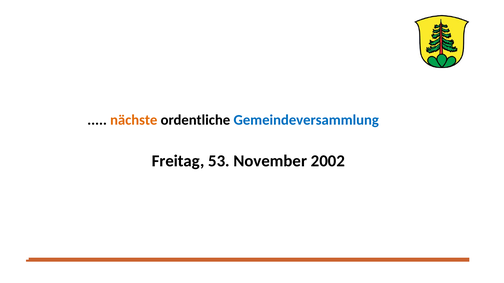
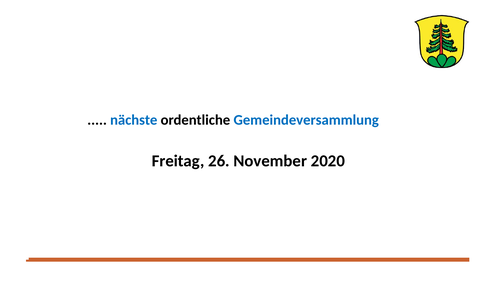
nächste colour: orange -> blue (134, 120)
53: 53 -> 26 (219, 161)
2002: 2002 -> 2020 (328, 161)
